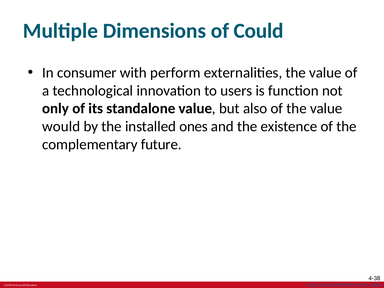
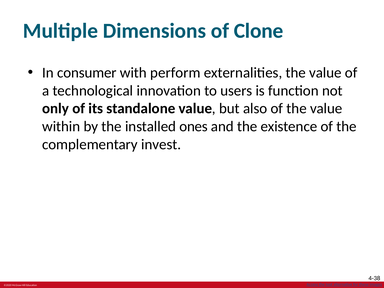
Could: Could -> Clone (259, 31)
would: would -> within (61, 126)
future: future -> invest (161, 144)
